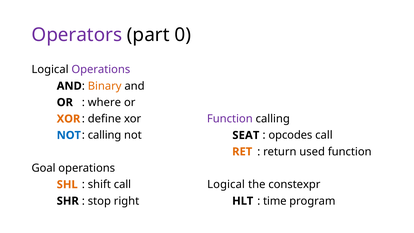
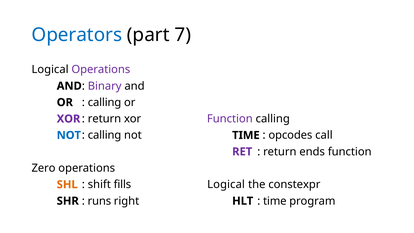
Operators colour: purple -> blue (77, 35)
0: 0 -> 7 (183, 35)
Binary colour: orange -> purple (105, 86)
where: where -> calling (105, 102)
XOR colour: orange -> purple (69, 119)
define: define -> return (104, 119)
SEAT: SEAT -> TIME (246, 135)
RET colour: orange -> purple (242, 152)
used: used -> ends (312, 152)
Goal: Goal -> Zero (44, 168)
shift call: call -> fills (122, 184)
stop: stop -> runs (99, 201)
